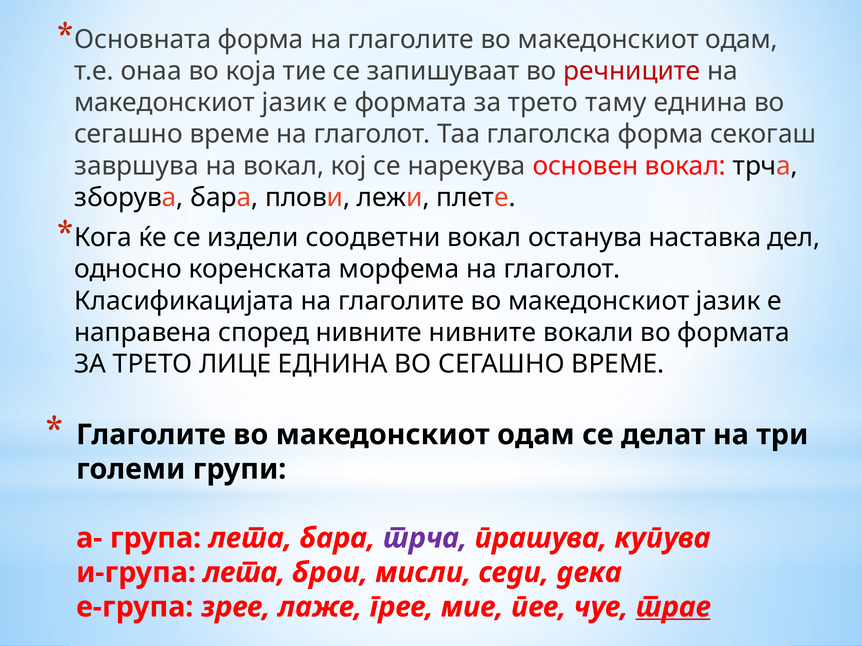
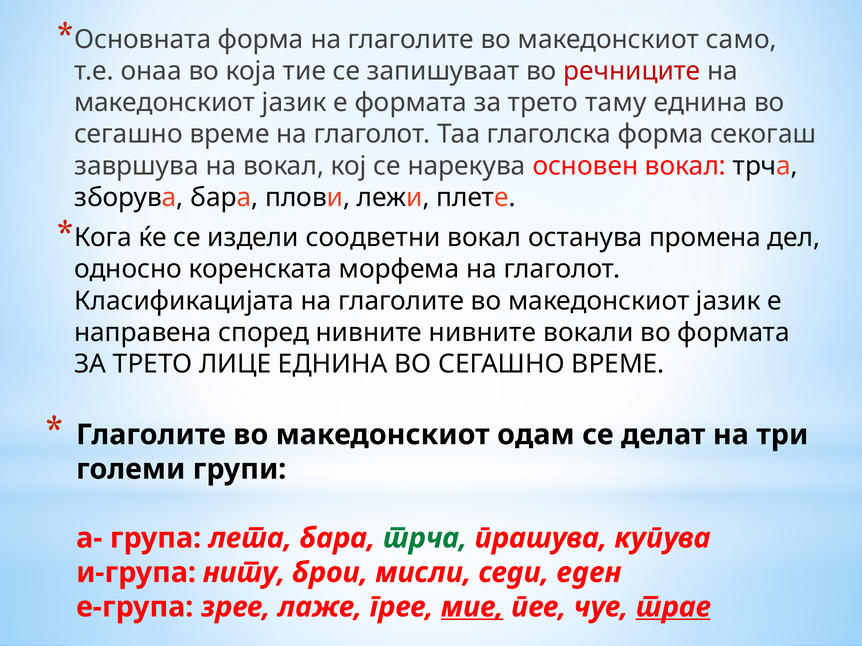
одам: одам -> само (741, 40)
наставка: наставка -> промена (705, 238)
трча colour: purple -> green (425, 538)
и-група лета: лета -> ниту (244, 573)
дека: дека -> еден (589, 573)
мие underline: none -> present (472, 607)
